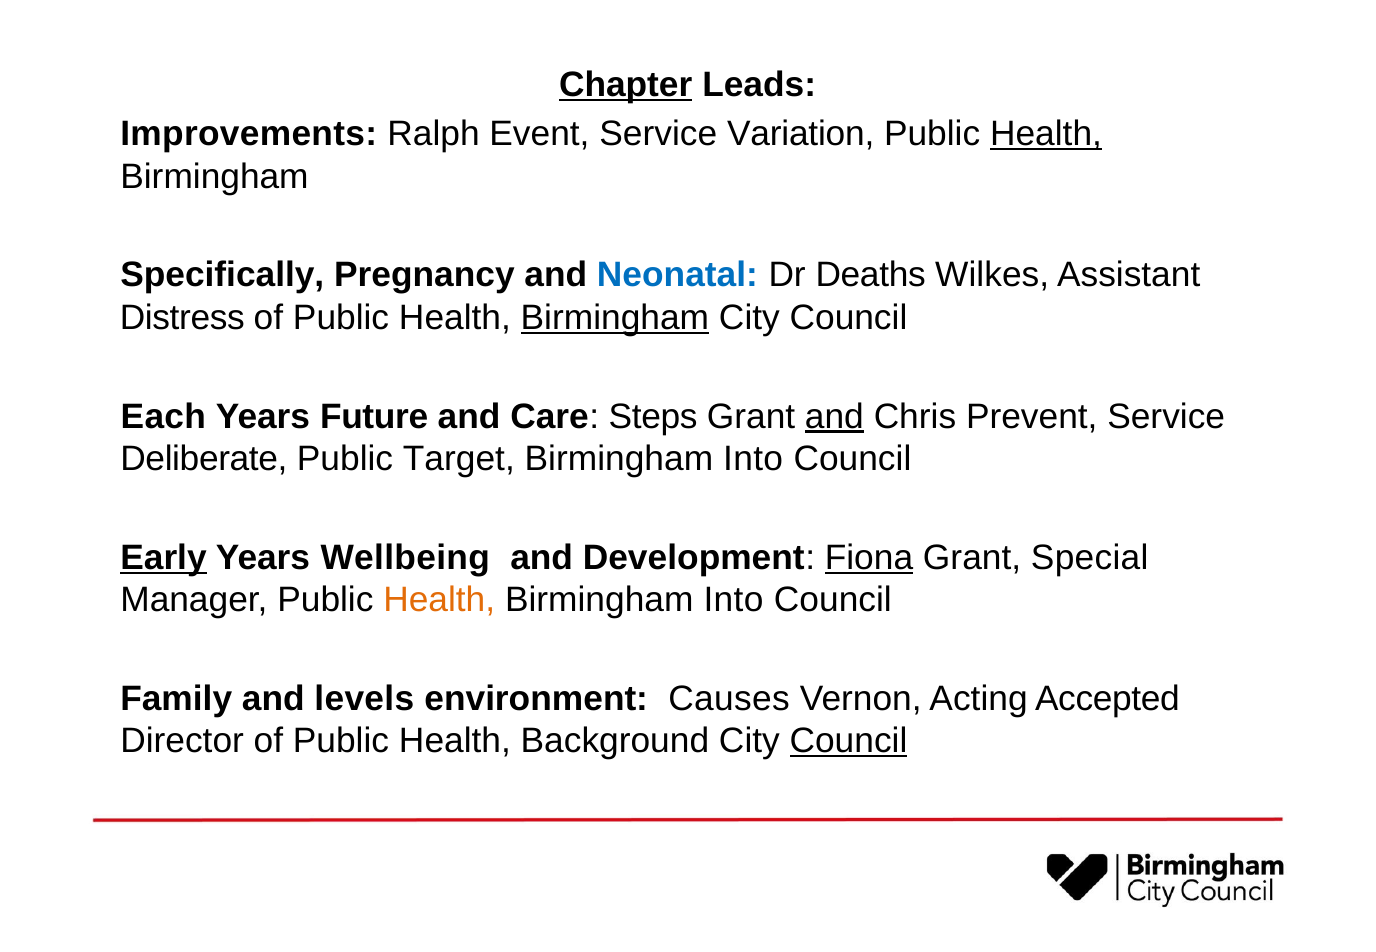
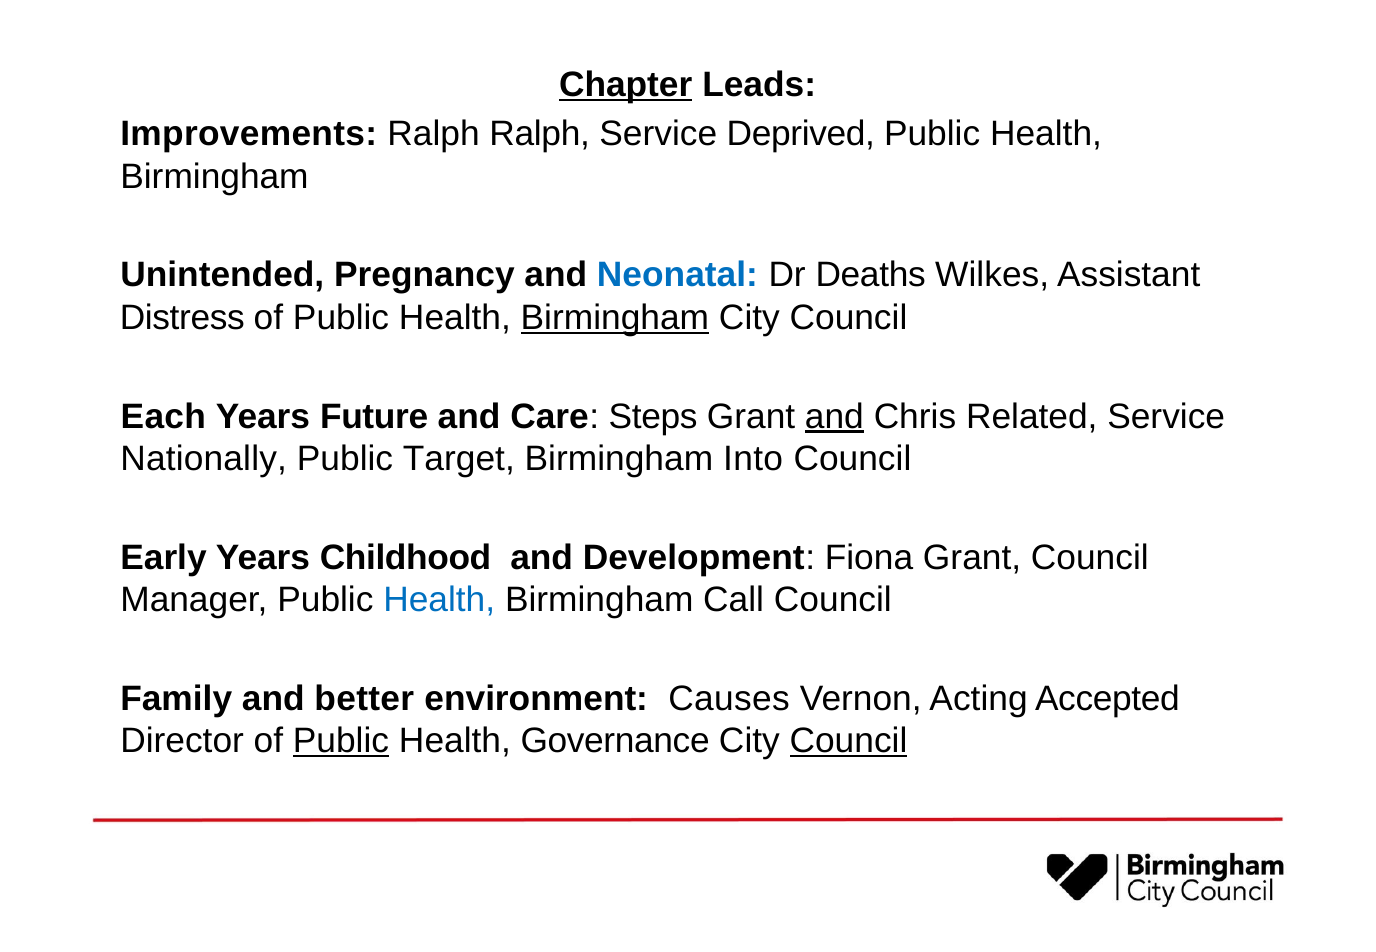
Ralph Event: Event -> Ralph (540, 134)
Variation: Variation -> Deprived (801, 134)
Health underline: present -> none (1046, 134)
Specifically: Specifically -> Unintended (222, 275)
Prevent: Prevent -> Related (1032, 417)
Deliberate: Deliberate -> Nationally (204, 459)
Early underline: present -> none (164, 558)
Wellbeing: Wellbeing -> Childhood (406, 558)
Fiona underline: present -> none (869, 558)
Grant Special: Special -> Council (1090, 558)
Health colour: orange -> blue (439, 600)
Into: Into -> Call (734, 600)
levels: levels -> better (364, 699)
Public underline: none -> present (341, 741)
Background: Background -> Governance (615, 741)
